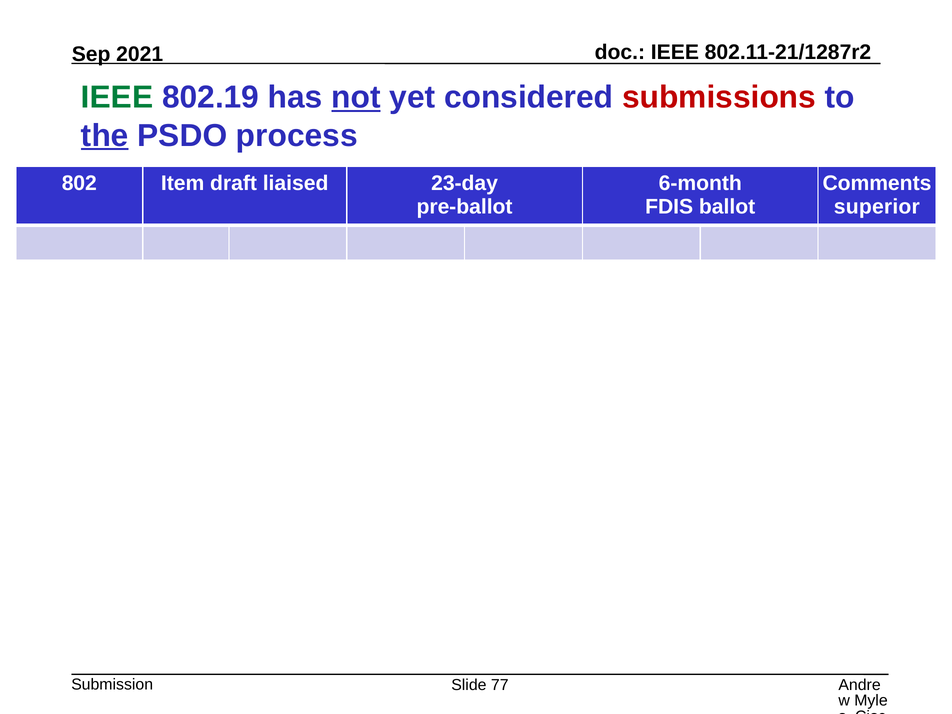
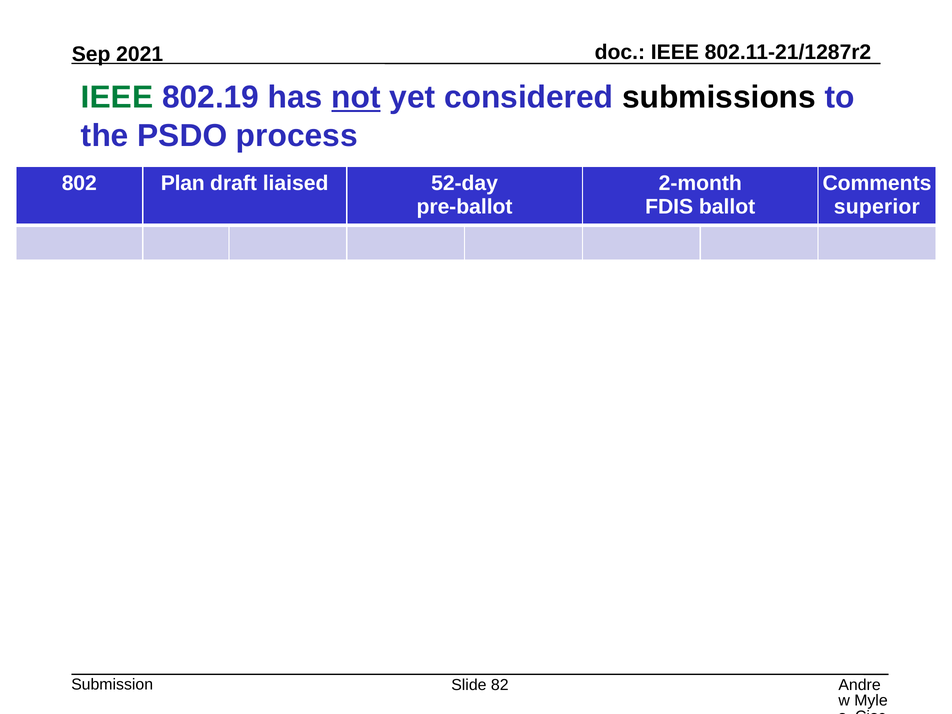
submissions colour: red -> black (719, 97)
the underline: present -> none (105, 136)
Item: Item -> Plan (183, 183)
23-day: 23-day -> 52-day (465, 183)
6-month: 6-month -> 2-month (700, 183)
77: 77 -> 82 (500, 685)
